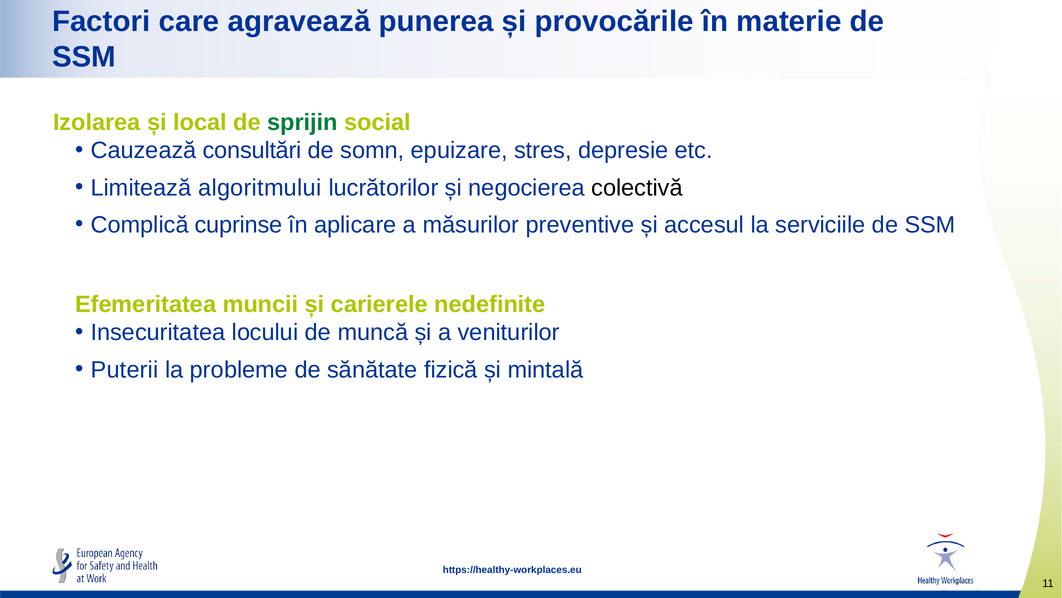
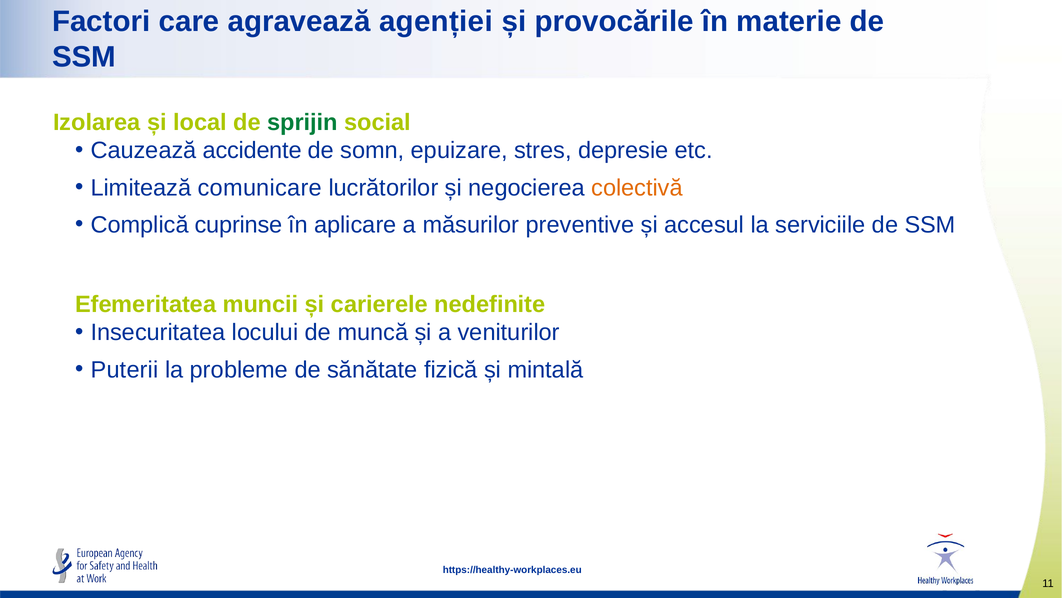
punerea: punerea -> agenției (436, 21)
consultări: consultări -> accidente (252, 150)
algoritmului: algoritmului -> comunicare (260, 188)
colectivă colour: black -> orange (637, 188)
